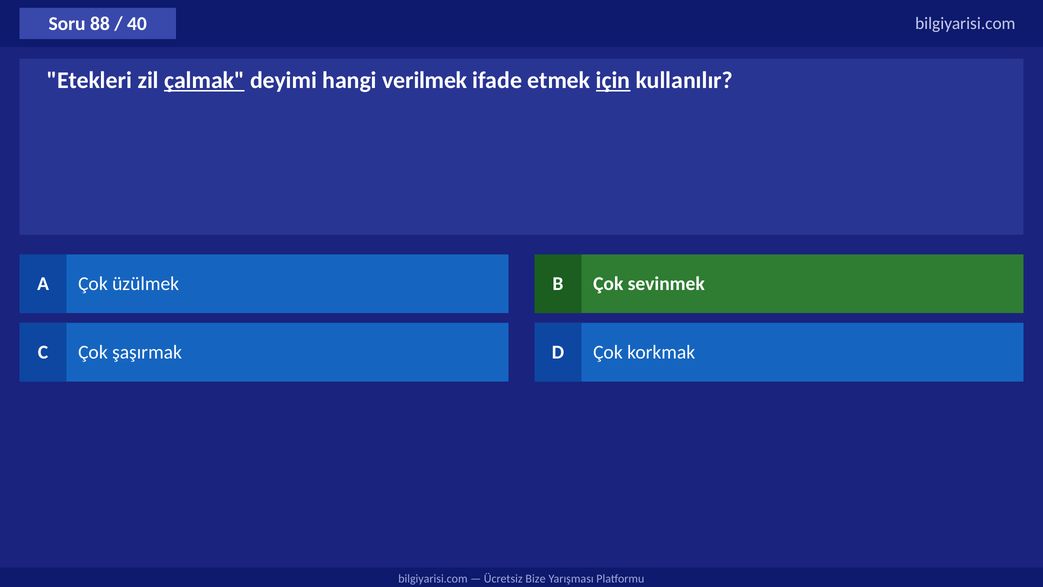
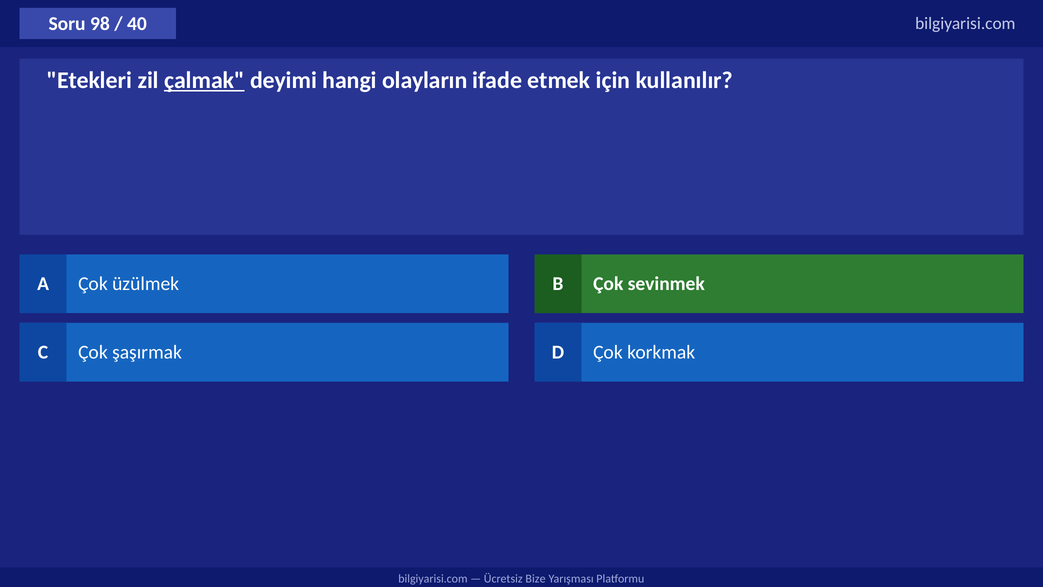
88: 88 -> 98 (100, 24)
verilmek: verilmek -> olayların (425, 80)
için underline: present -> none (613, 80)
